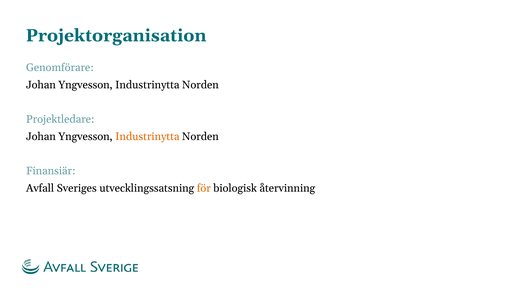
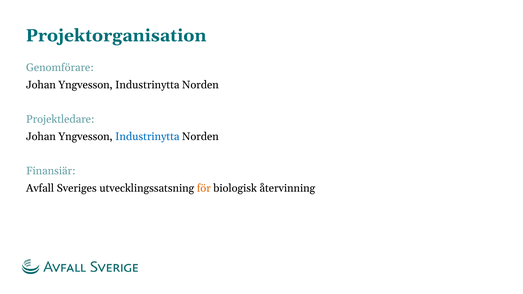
Industrinytta colour: orange -> blue (147, 137)
